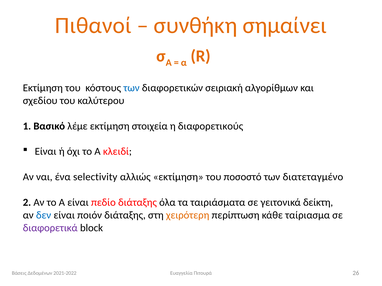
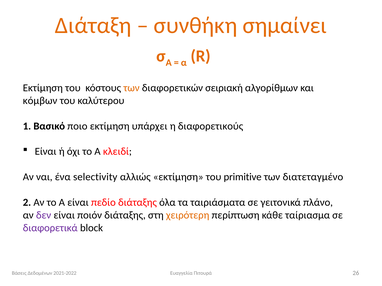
Πιθανοί: Πιθανοί -> Διάταξη (93, 26)
των colour: blue -> orange (131, 88)
σχεδίου: σχεδίου -> κόμβων (40, 101)
λέμε: λέμε -> ποιο (77, 126)
στοιχεία: στοιχεία -> υπάρχει (150, 126)
ποσοστό: ποσοστό -> primitive (243, 177)
δείκτη: δείκτη -> πλάνο (318, 203)
δεν colour: blue -> purple (44, 215)
